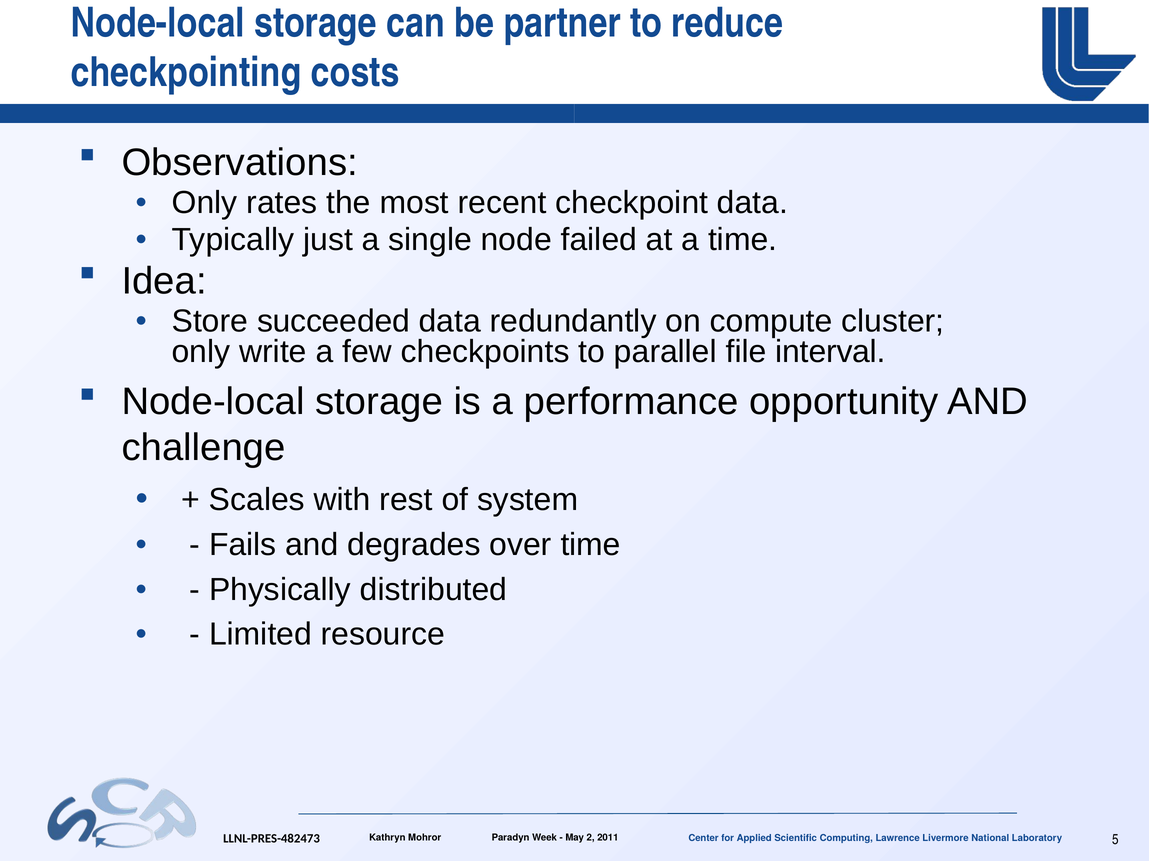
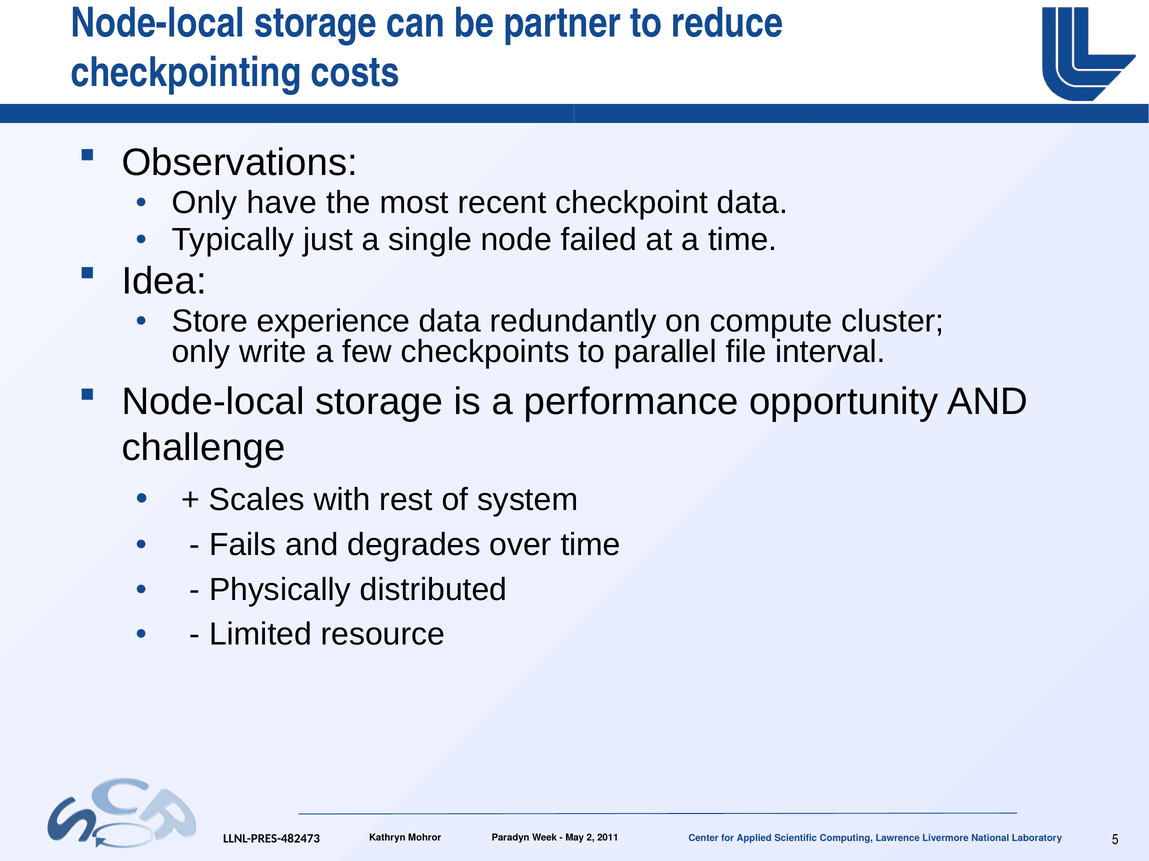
rates: rates -> have (282, 203)
succeeded: succeeded -> experience (334, 321)
